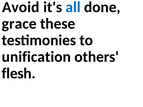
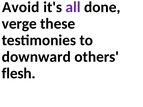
all colour: blue -> purple (73, 7)
grace: grace -> verge (19, 24)
unification: unification -> downward (36, 57)
